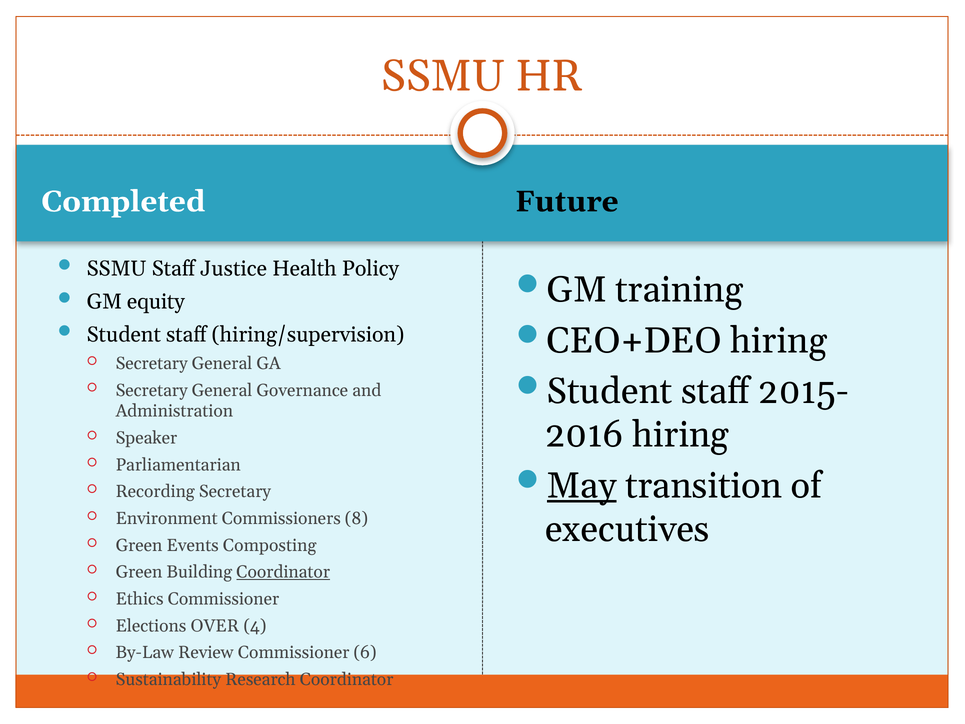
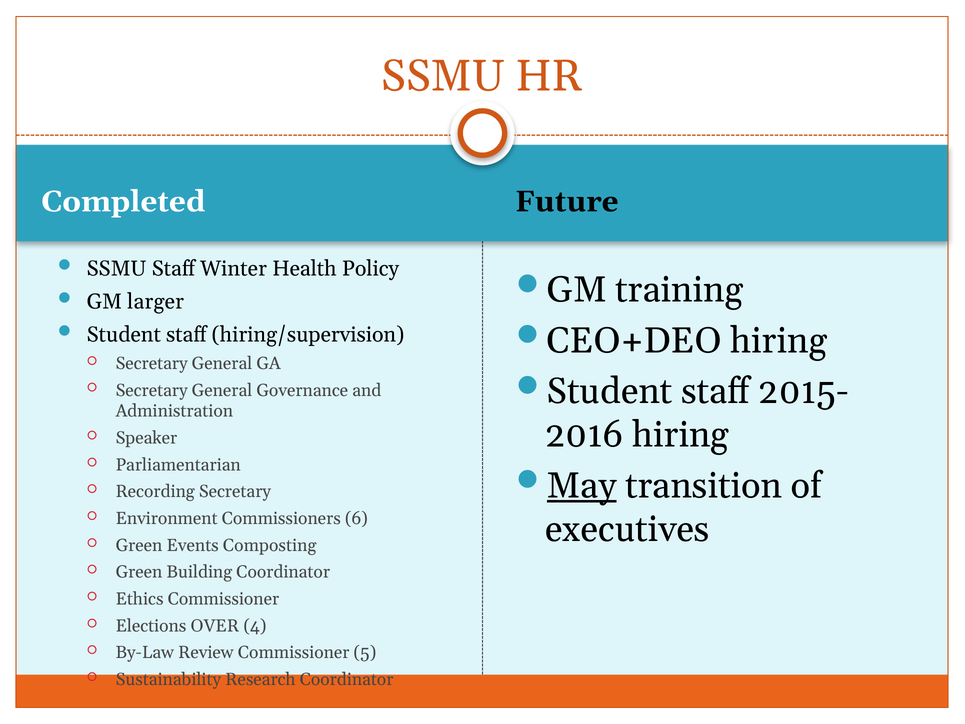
Justice: Justice -> Winter (234, 268)
equity: equity -> larger (156, 301)
8: 8 -> 6 (356, 518)
Coordinator underline: present -> none (283, 572)
6: 6 -> 5 (365, 652)
